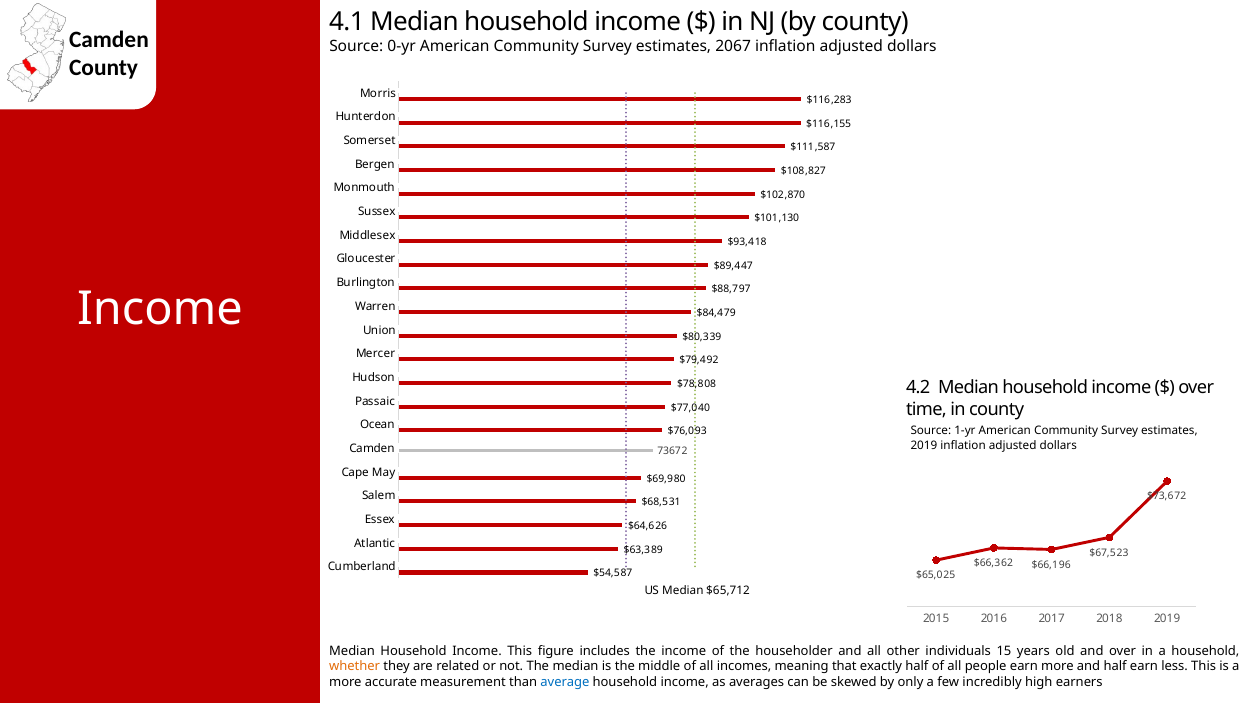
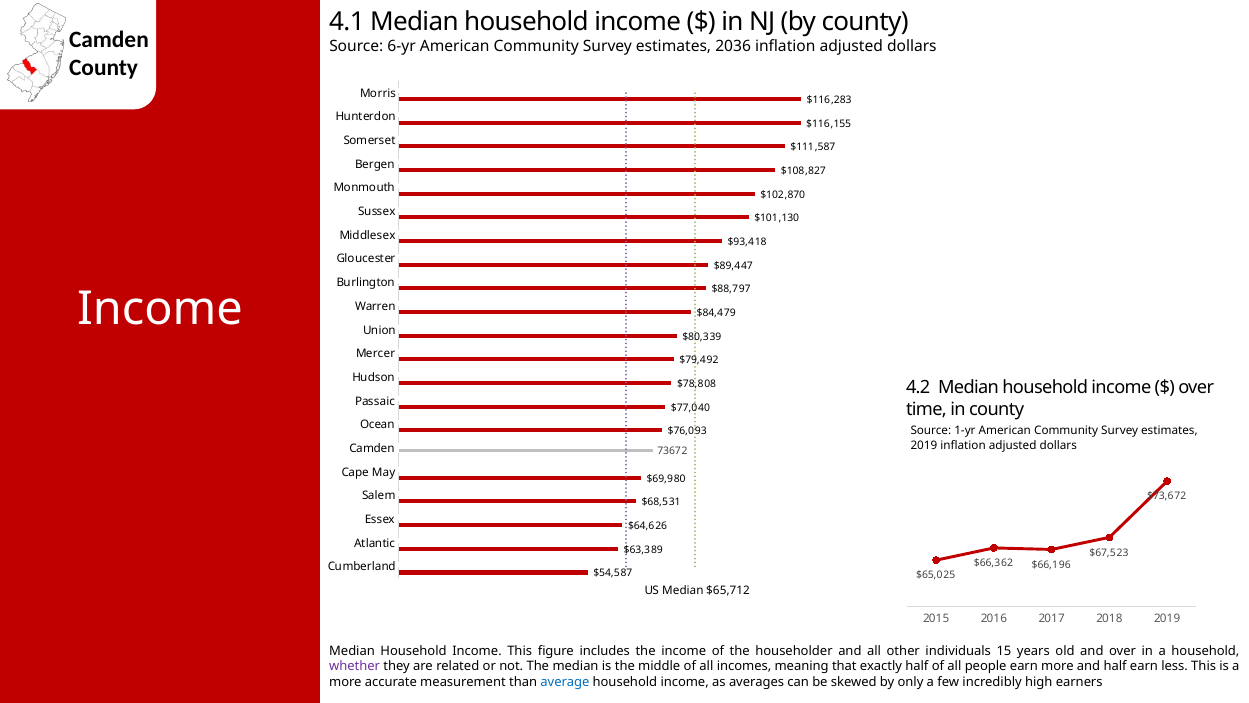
0-yr: 0-yr -> 6-yr (402, 46)
2067: 2067 -> 2036 (733, 46)
whether colour: orange -> purple (355, 666)
